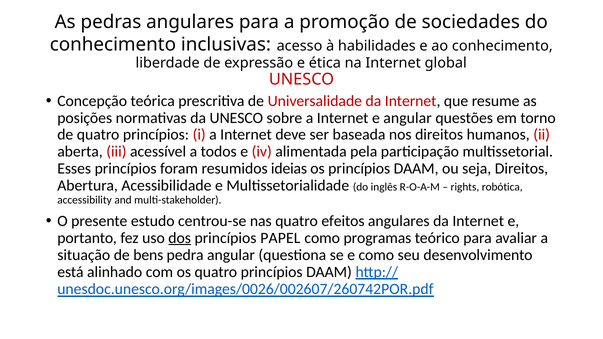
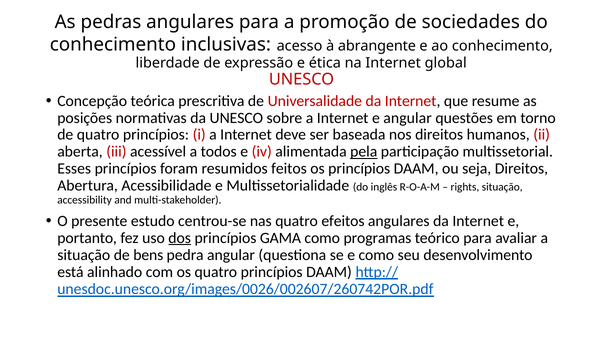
habilidades: habilidades -> abrangente (377, 46)
pela underline: none -> present (364, 152)
ideias: ideias -> feitos (289, 169)
rights robótica: robótica -> situação (502, 187)
PAPEL: PAPEL -> GAMA (281, 238)
